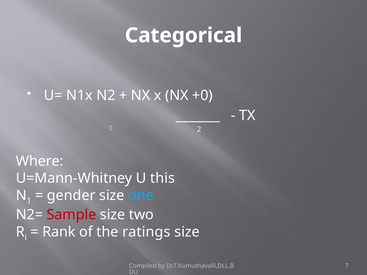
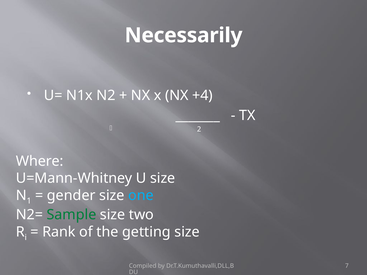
Categorical: Categorical -> Necessarily (184, 35)
+0: +0 -> +4 (202, 96)
U this: this -> size (163, 178)
Sample colour: red -> green (71, 215)
ratings: ratings -> getting (146, 232)
